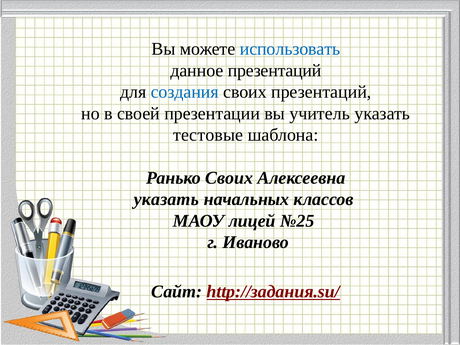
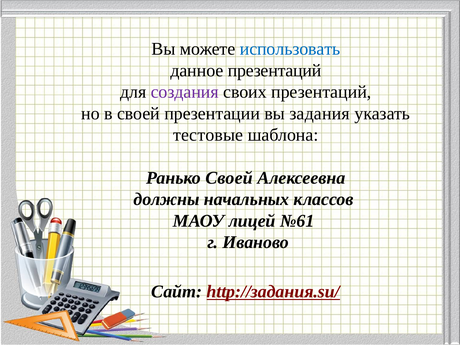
создания colour: blue -> purple (185, 92)
учитель: учитель -> задания (320, 113)
Ранько Своих: Своих -> Своей (229, 178)
указать: указать -> должны (167, 199)
№25: №25 -> №61 (297, 221)
